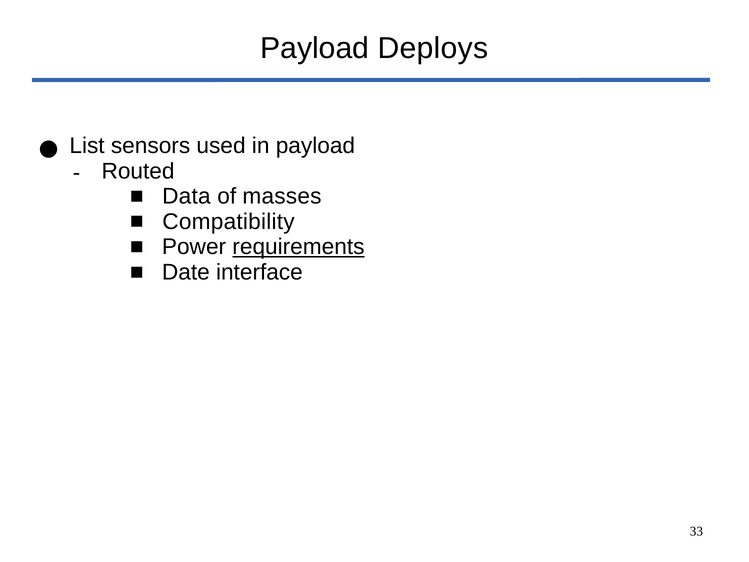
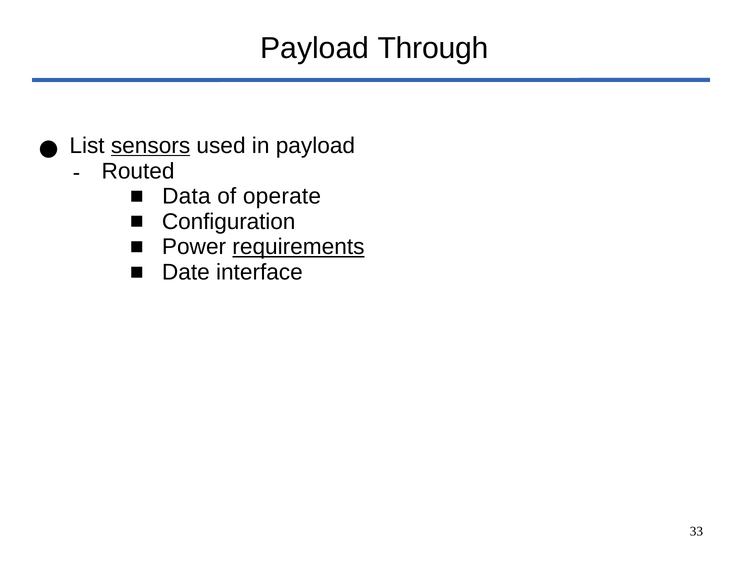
Deploys: Deploys -> Through (433, 48)
sensors underline: none -> present (151, 146)
masses: masses -> operate (282, 196)
Compatibility: Compatibility -> Configuration (229, 222)
